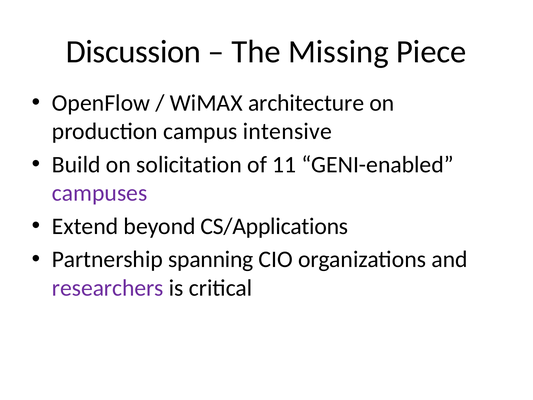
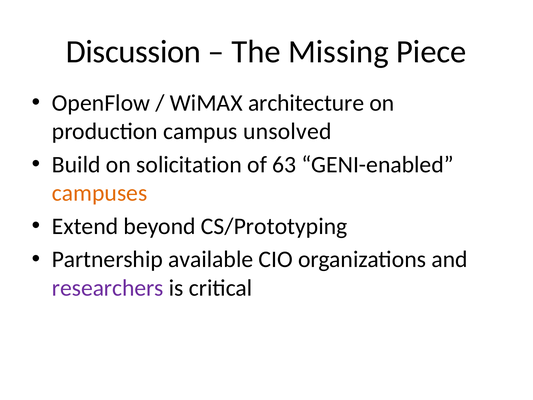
intensive: intensive -> unsolved (287, 131)
11: 11 -> 63 (284, 164)
campuses colour: purple -> orange (100, 193)
CS/Applications: CS/Applications -> CS/Prototyping (274, 226)
spanning: spanning -> available (211, 259)
